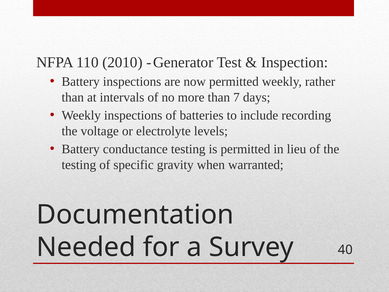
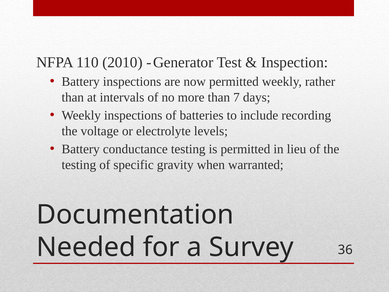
40: 40 -> 36 (345, 250)
